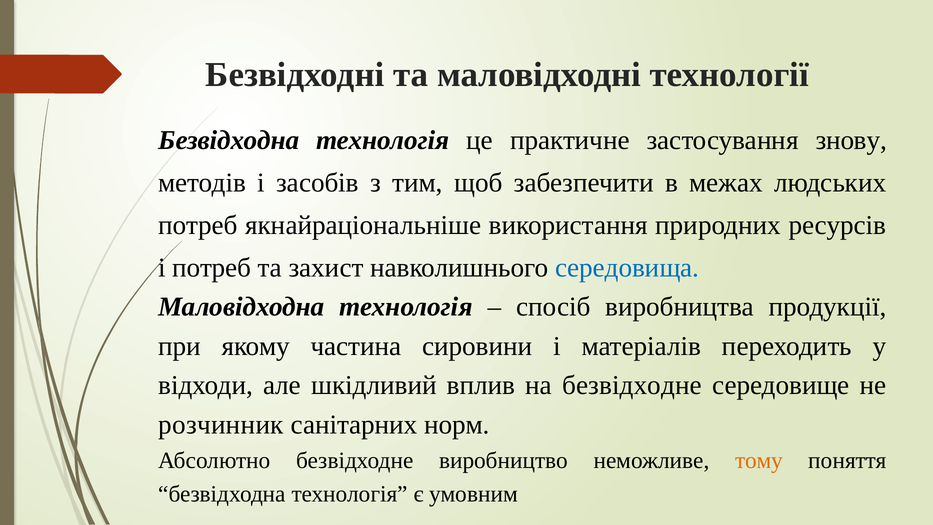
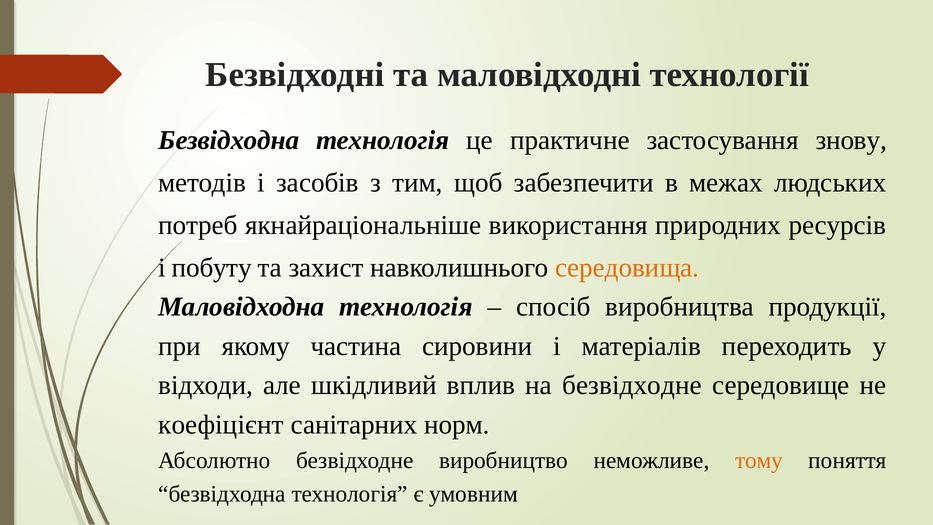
і потреб: потреб -> побуту (212, 268)
середовища colour: blue -> orange (627, 268)
розчинник: розчинник -> коефіцієнт (221, 424)
